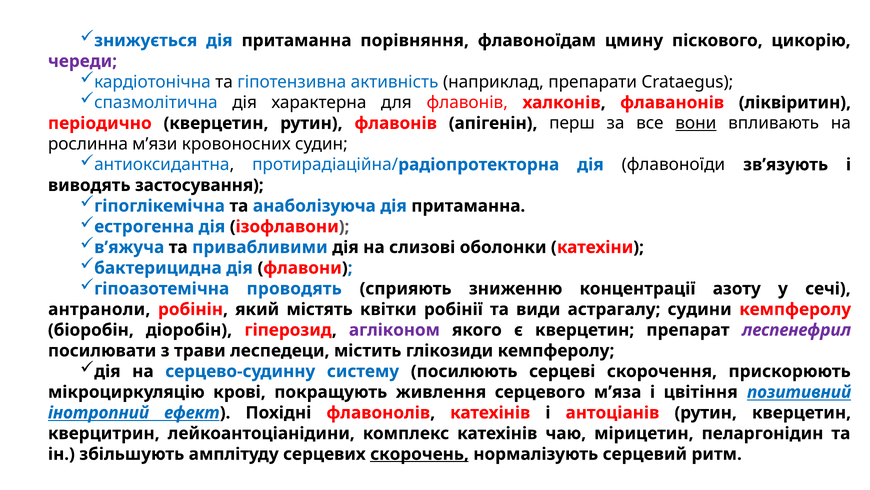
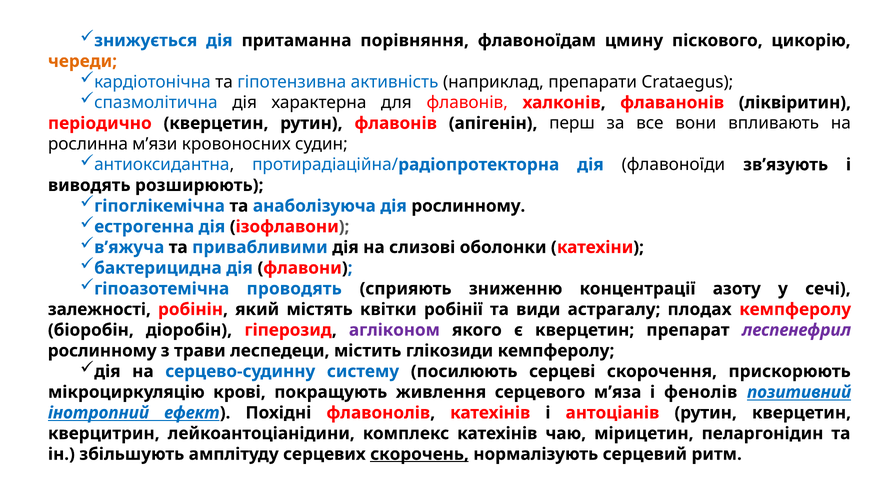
череди colour: purple -> orange (82, 61)
вони underline: present -> none (696, 123)
застосування: застосування -> розширюють (199, 185)
анаболiзуюча дiя притаманна: притаманна -> рослинному (468, 206)
антраноли: антраноли -> залежності (99, 309)
судини: судини -> плодах (700, 309)
посилювати: посилювати -> рослинному (102, 350)
цвiтiння: цвiтiння -> фенолів (701, 392)
